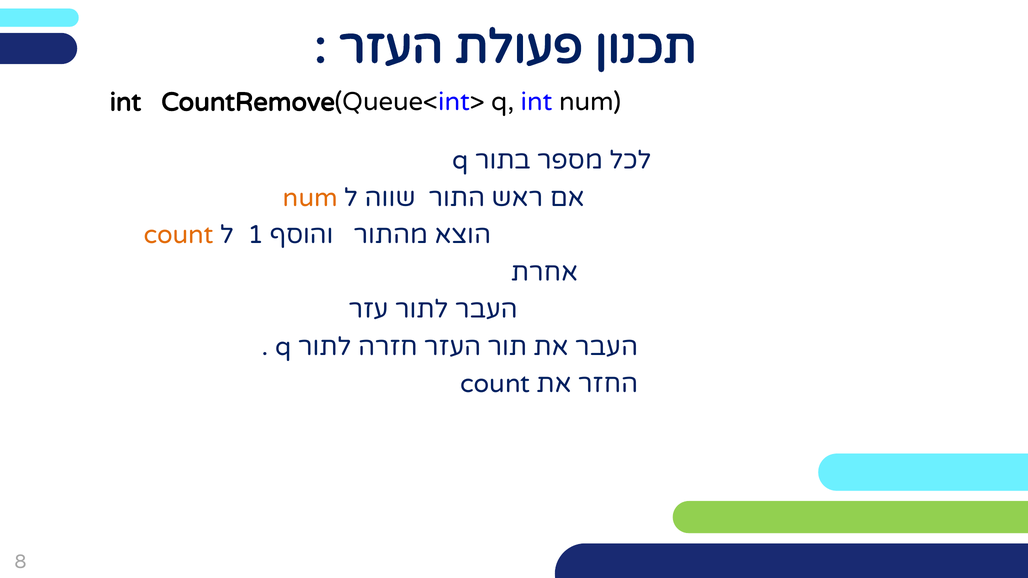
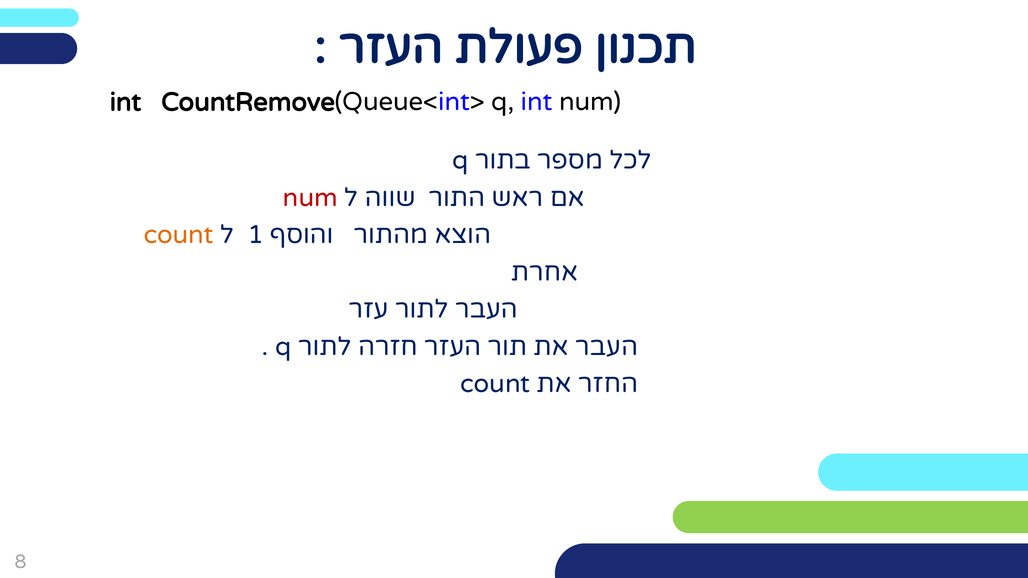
num colour: orange -> red (310, 198)
